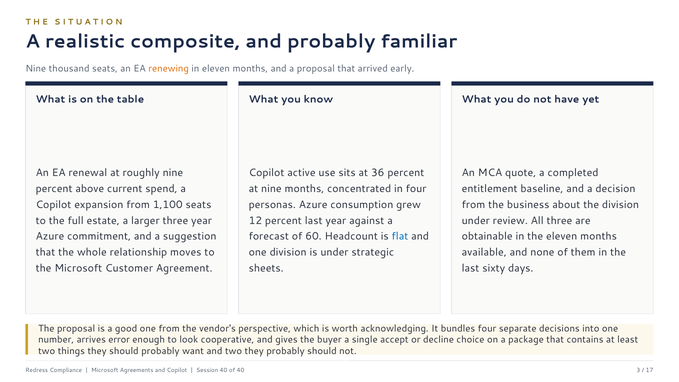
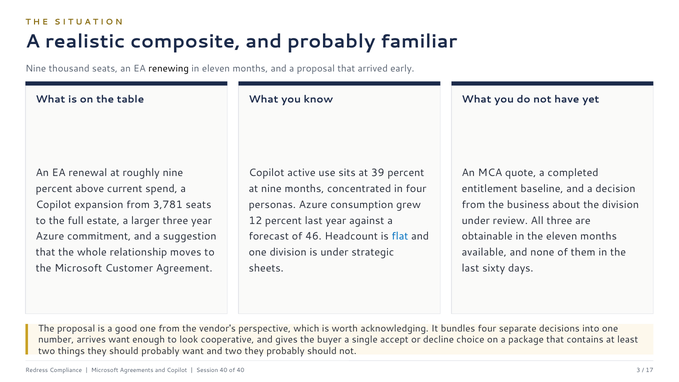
renewing colour: orange -> black (169, 69)
36: 36 -> 39 (378, 173)
1,100: 1,100 -> 3,781 (168, 205)
60: 60 -> 46 (314, 236)
arrives error: error -> want (119, 340)
